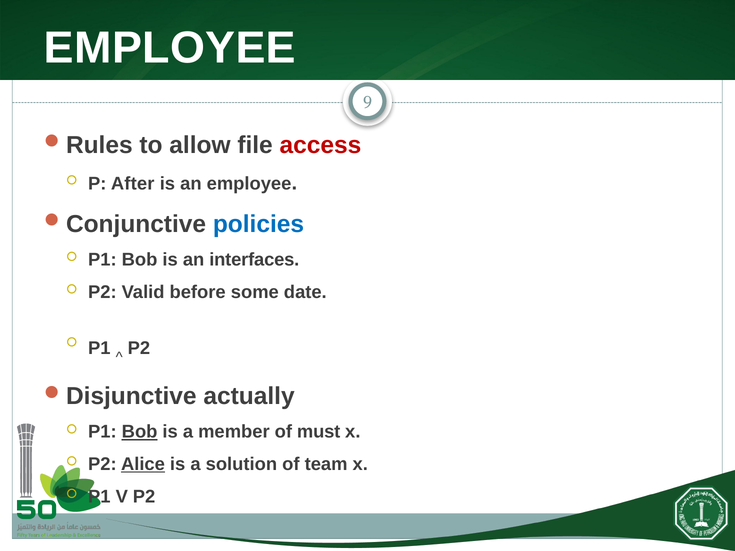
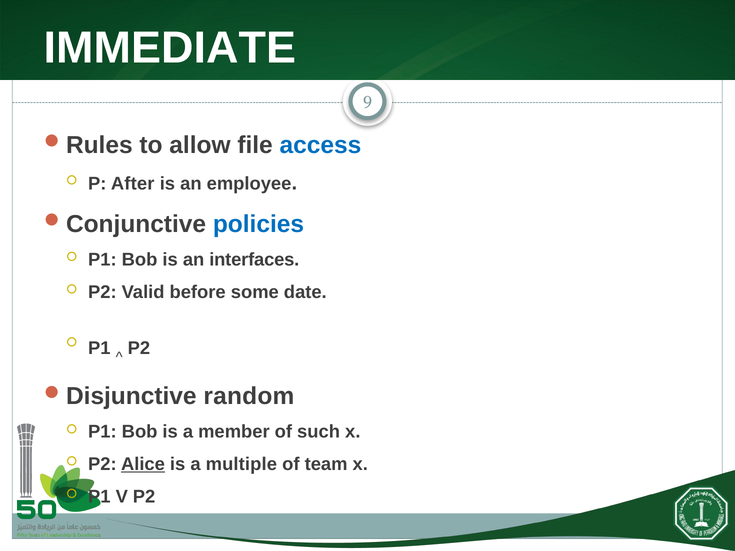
EMPLOYEE: EMPLOYEE -> IMMEDIATE (170, 48)
access colour: red -> blue (320, 145)
actually: actually -> random (249, 397)
Bob underline: present -> none (140, 432)
must: must -> such (319, 432)
solution: solution -> multiple (241, 464)
